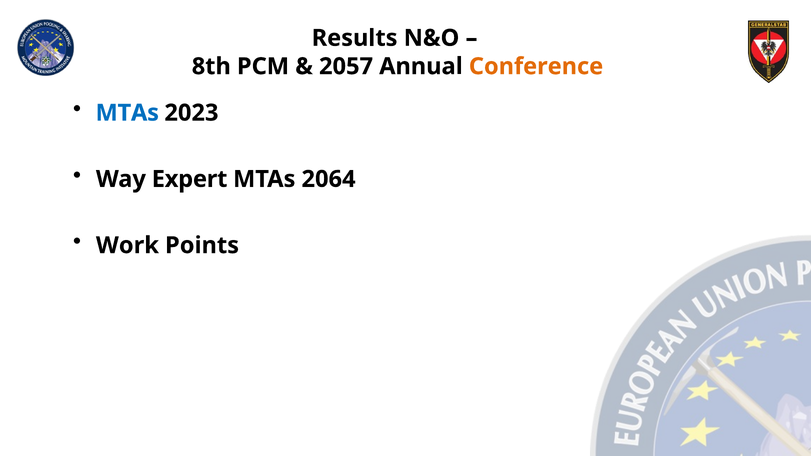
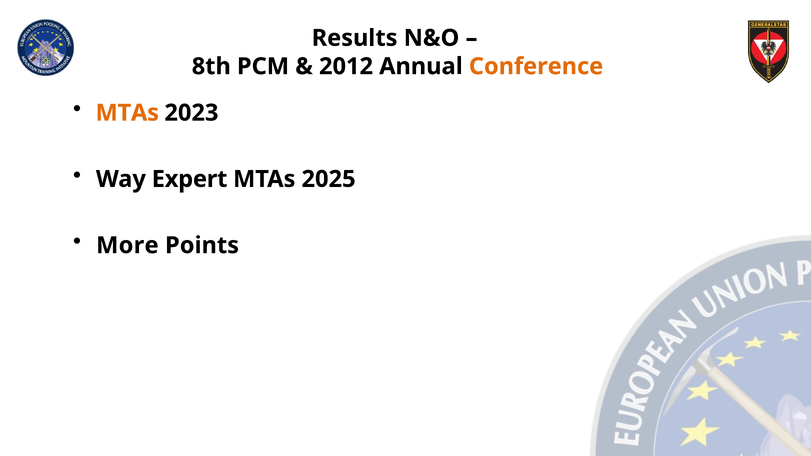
2057: 2057 -> 2012 (346, 66)
MTAs colour: blue -> orange (127, 113)
2064: 2064 -> 2025 (329, 179)
Work: Work -> More (127, 245)
